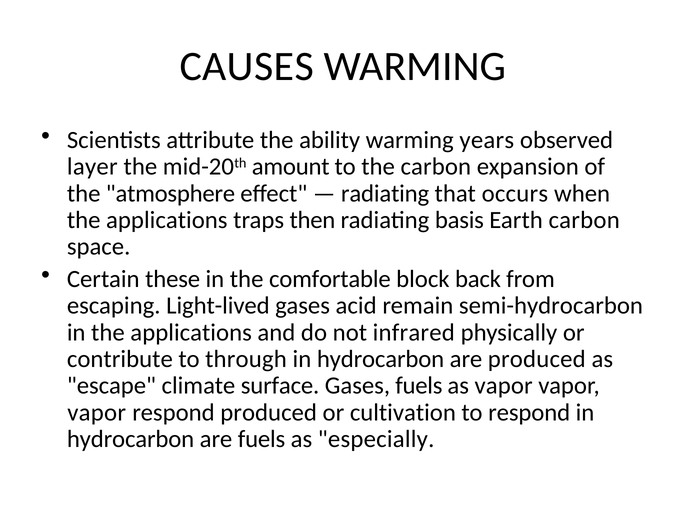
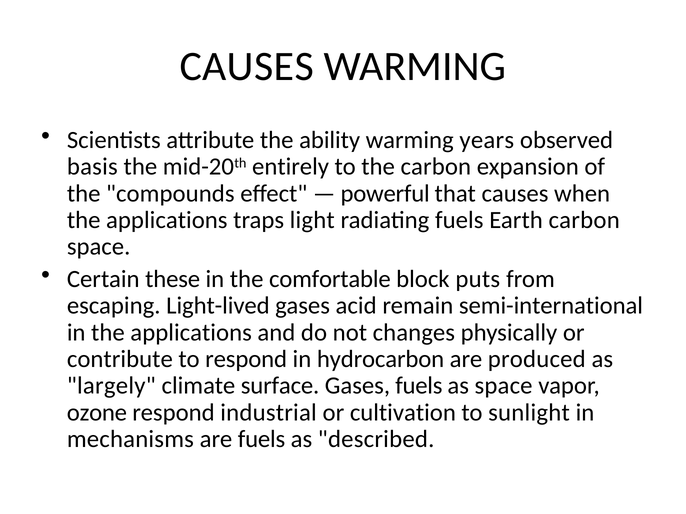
layer: layer -> basis (92, 167)
amount: amount -> entirely (291, 167)
atmosphere: atmosphere -> compounds (170, 194)
radiating: radiating -> powerful (385, 194)
that occurs: occurs -> causes (515, 194)
then: then -> light (312, 220)
radiating basis: basis -> fuels (459, 220)
back: back -> puts (478, 279)
semi-hydrocarbon: semi-hydrocarbon -> semi-international (551, 306)
infrared: infrared -> changes (414, 333)
to through: through -> respond (246, 359)
escape: escape -> largely (111, 386)
as vapor: vapor -> space (504, 386)
vapor: vapor -> ozone (97, 413)
respond produced: produced -> industrial (269, 413)
to respond: respond -> sunlight (529, 413)
hydrocarbon: hydrocarbon -> mechanisms (130, 440)
especially: especially -> described (376, 440)
